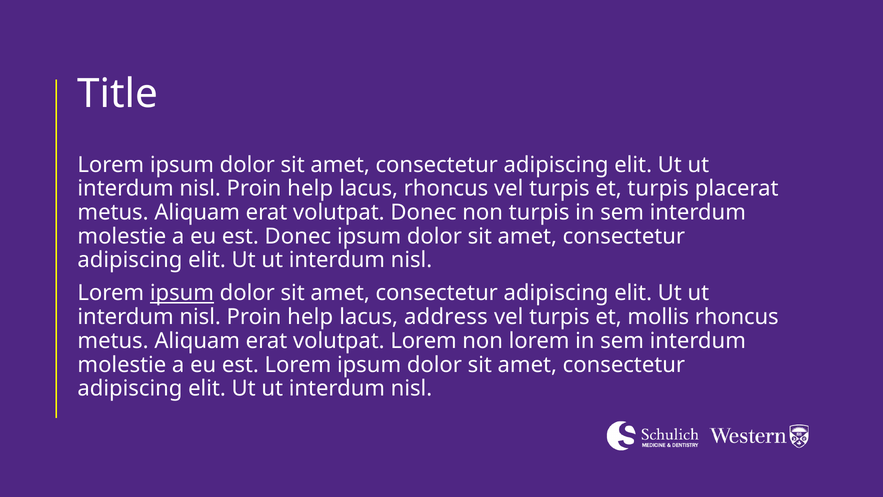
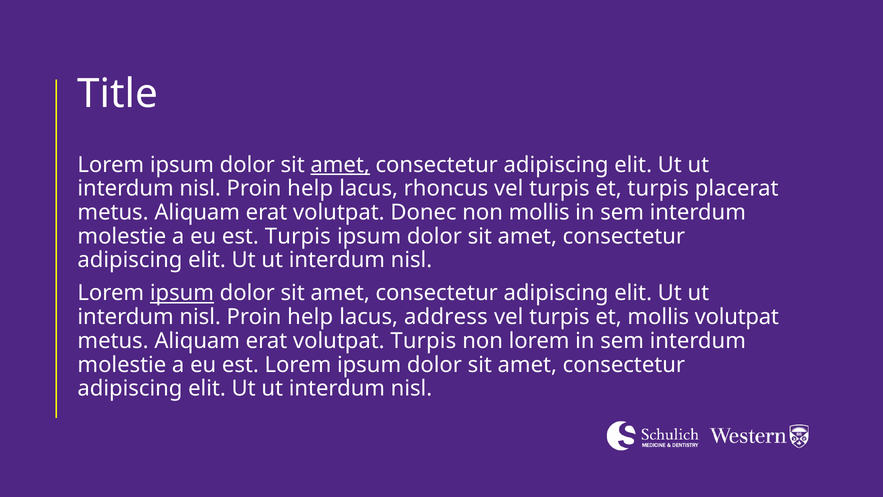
amet underline: none -> present (340, 165)
non turpis: turpis -> mollis (539, 212)
est Donec: Donec -> Turpis (298, 236)
mollis rhoncus: rhoncus -> volutpat (737, 317)
volutpat Lorem: Lorem -> Turpis (423, 341)
